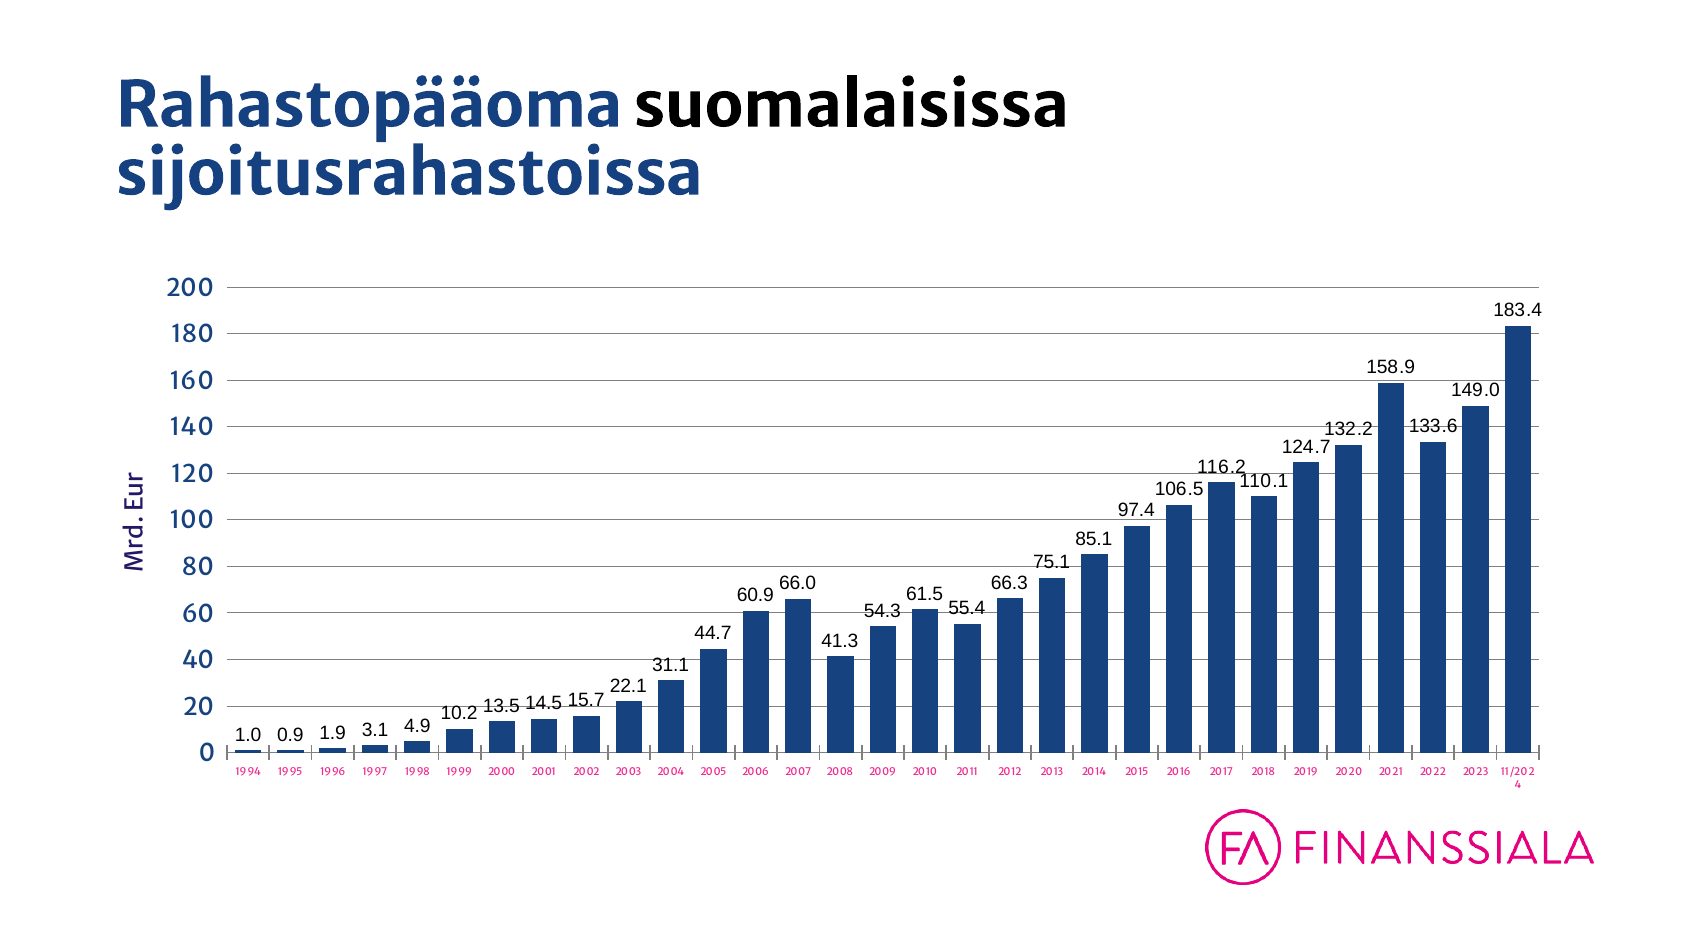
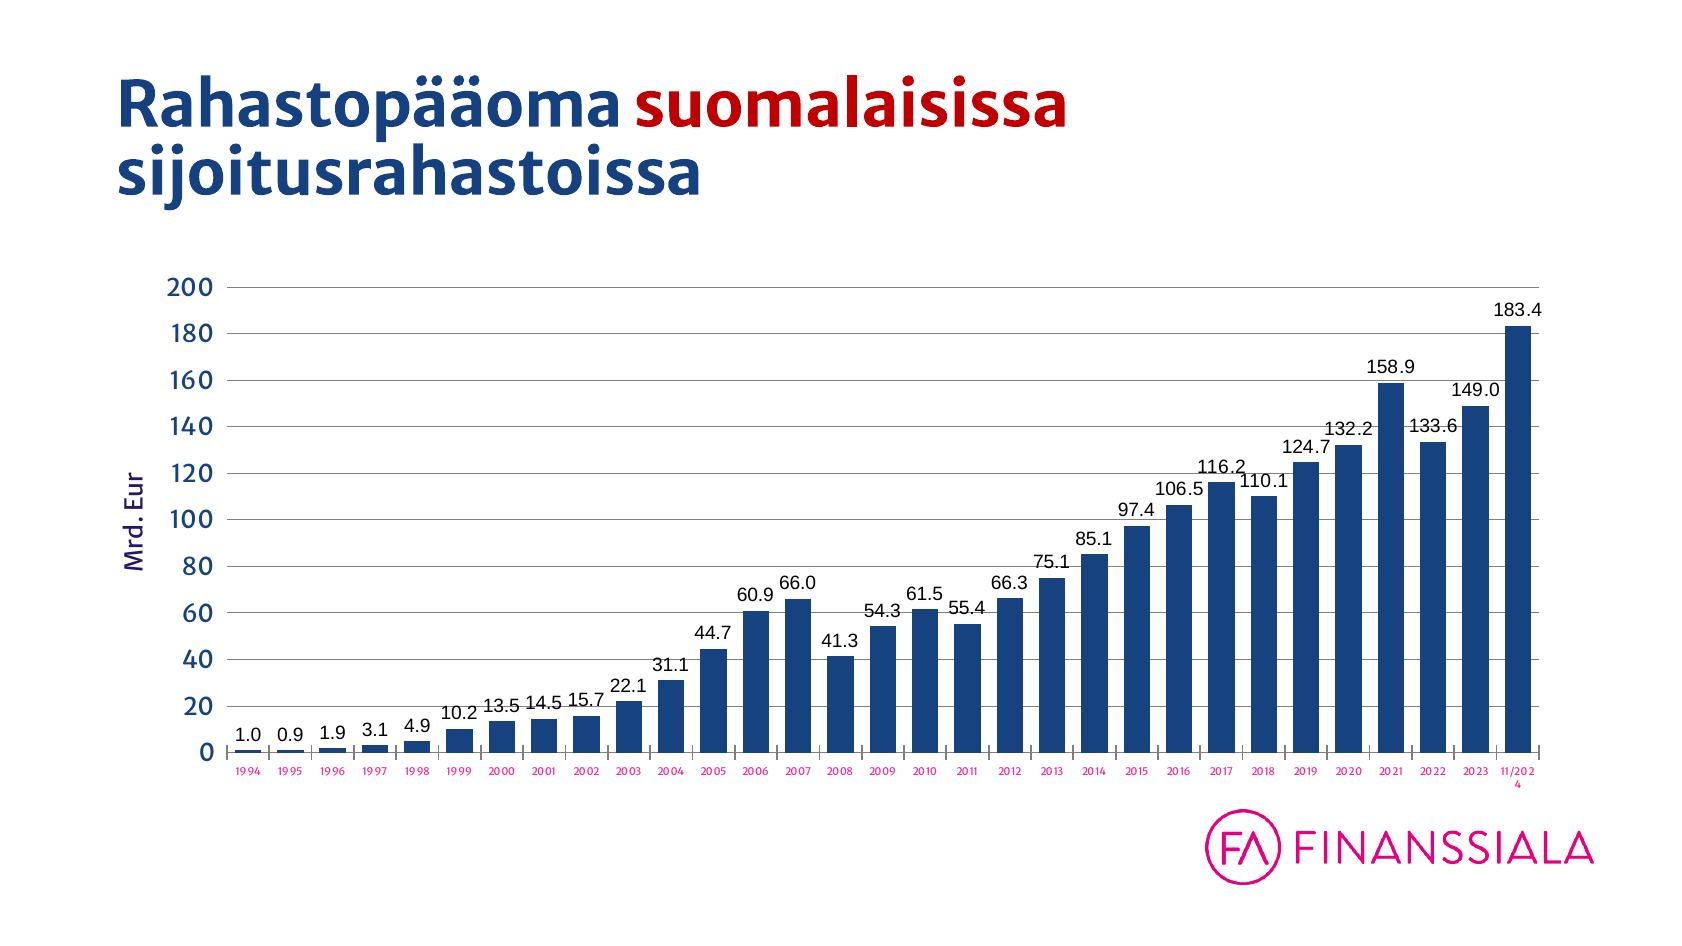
suomalaisissa colour: black -> red (851, 106)
